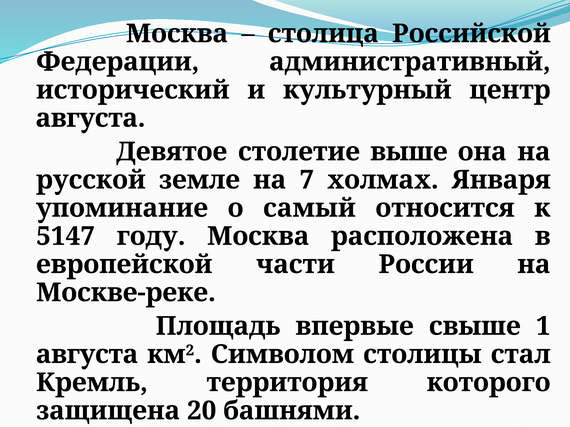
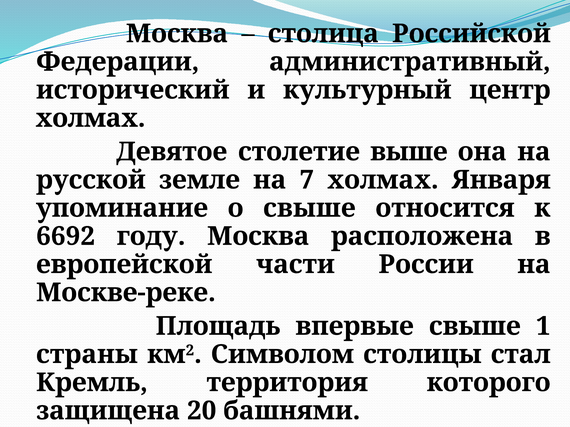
августа: августа -> холмах (91, 118)
о самый: самый -> свыше (309, 208)
5147: 5147 -> 6692 (66, 237)
августа: августа -> страны (87, 355)
